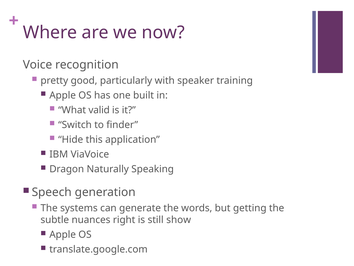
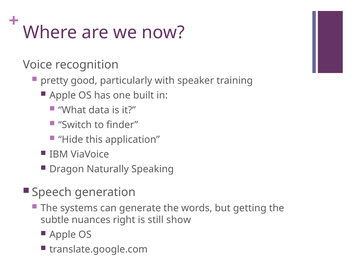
valid: valid -> data (99, 110)
